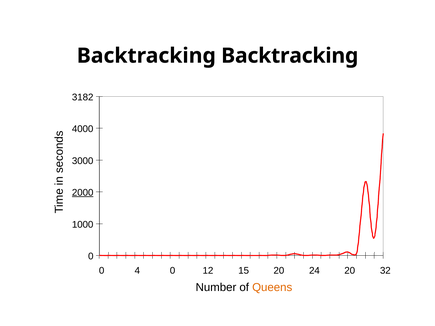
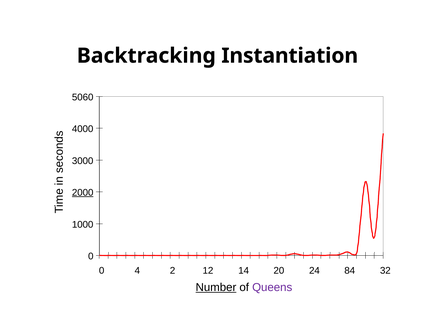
Backtracking Backtracking: Backtracking -> Instantiation (290, 56)
3182: 3182 -> 5060 (83, 97)
4 0: 0 -> 2 (173, 271)
15: 15 -> 14 (244, 271)
24 20: 20 -> 84 (350, 271)
Number underline: none -> present (216, 287)
Queens colour: orange -> purple (272, 287)
